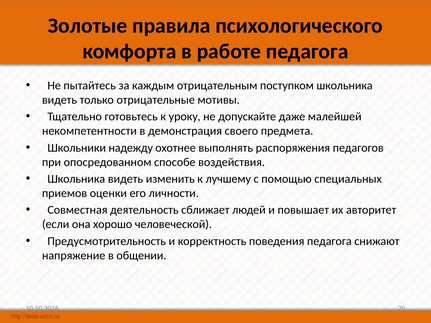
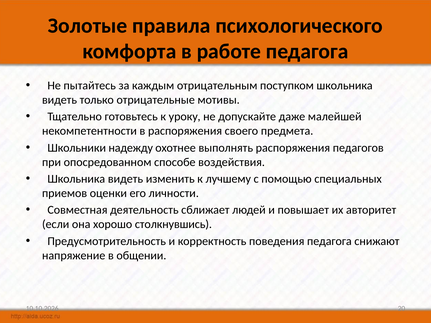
в демонстрация: демонстрация -> распоряжения (185, 131)
человеческой: человеческой -> столкнувшись (173, 225)
